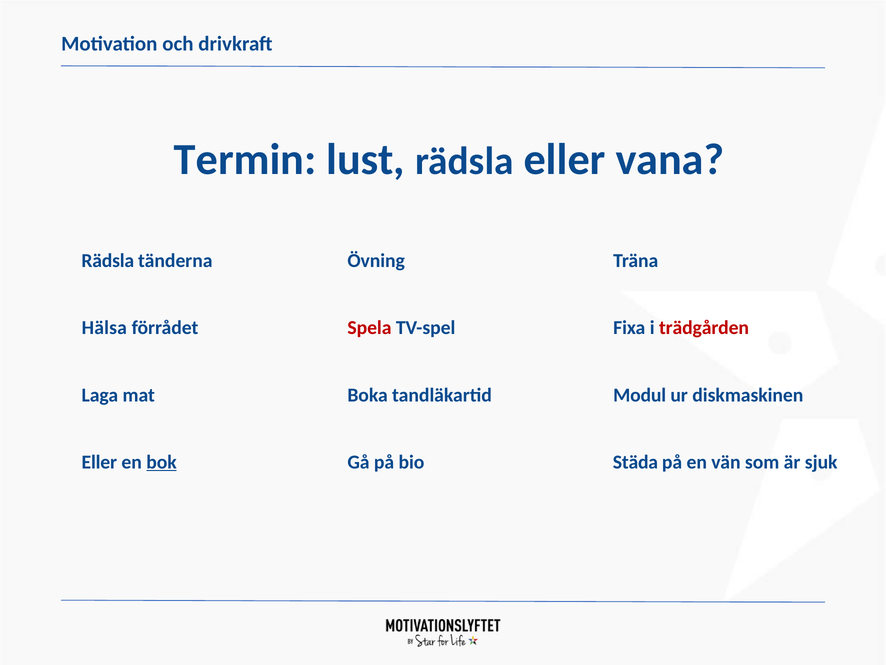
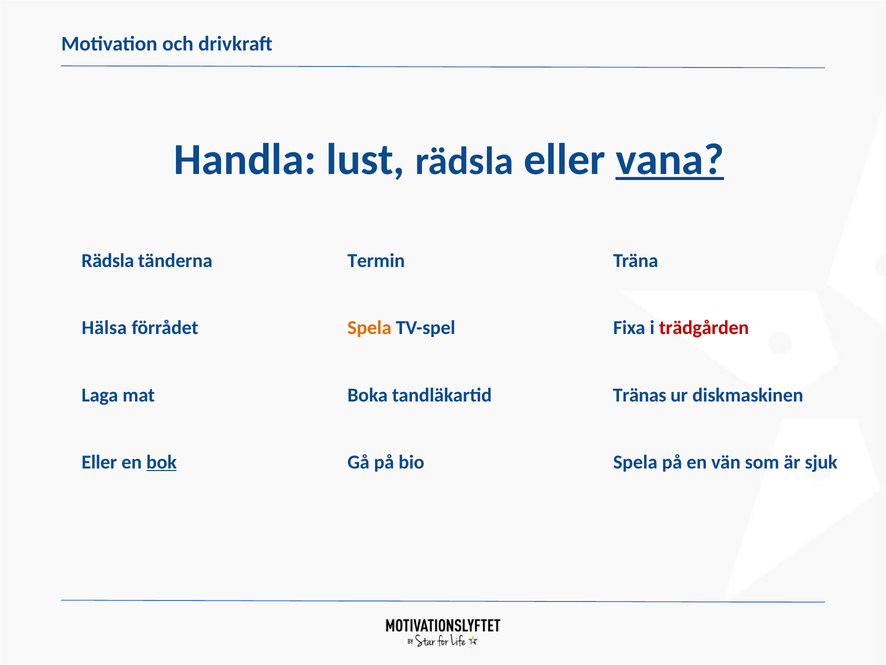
Termin: Termin -> Handla (245, 159)
vana underline: none -> present (670, 159)
Övning: Övning -> Termin (376, 261)
Spela colour: red -> orange (369, 328)
Modul: Modul -> Tränas (640, 395)
bio Städa: Städa -> Spela (635, 462)
